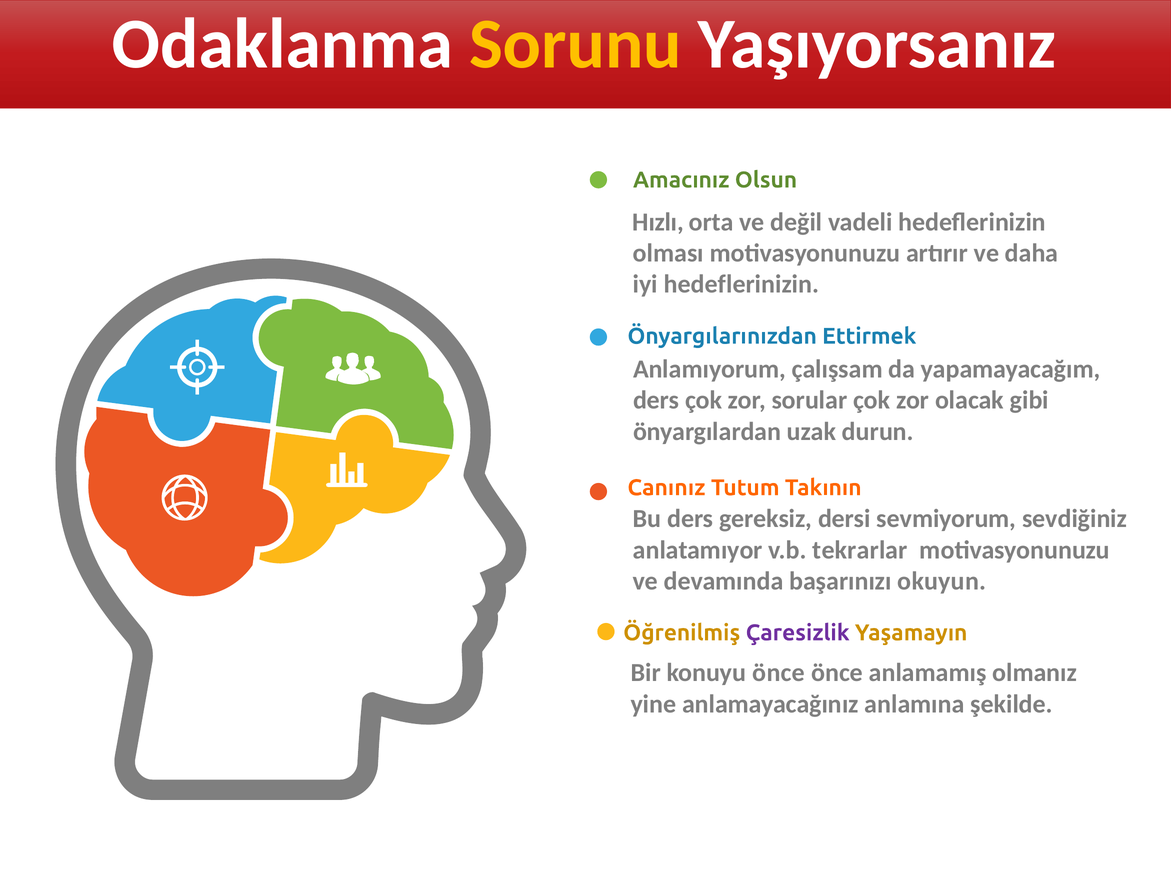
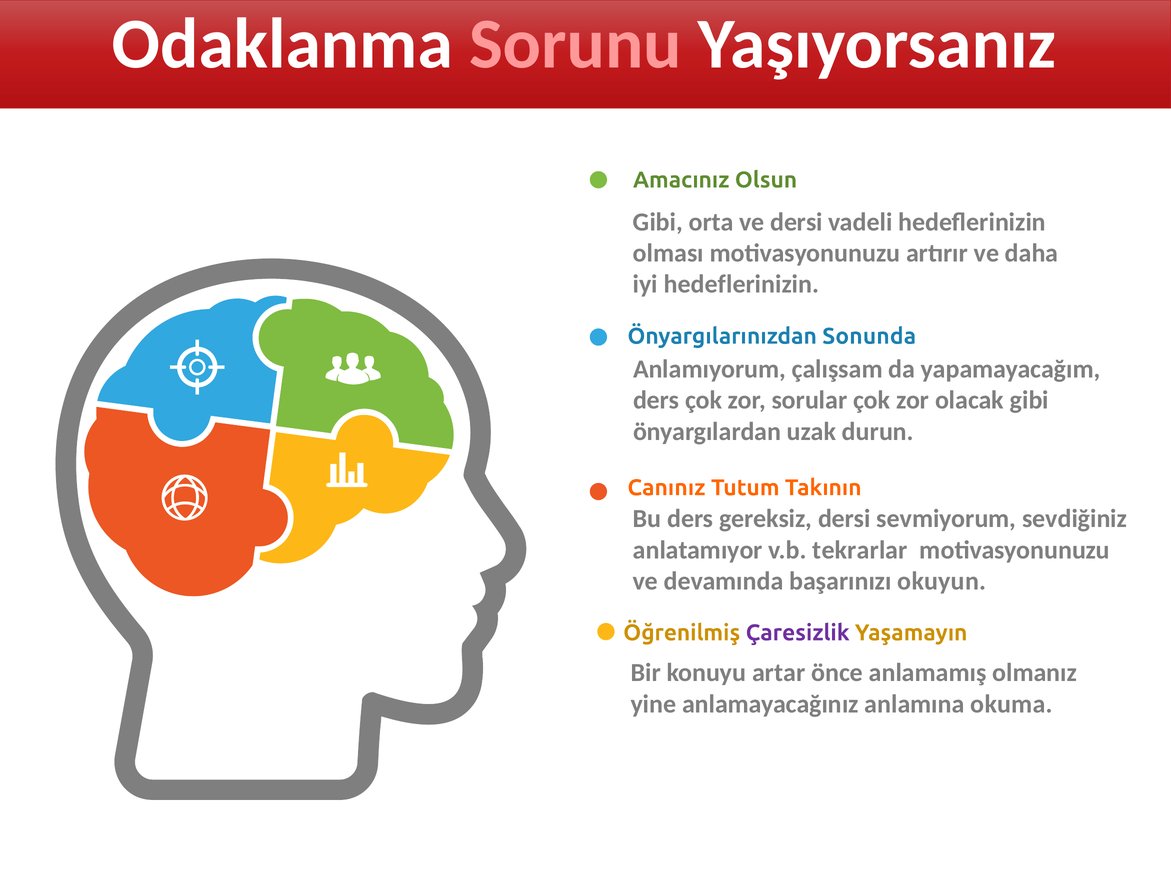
Sorunu colour: yellow -> pink (575, 44)
Hızlı: Hızlı -> Gibi (658, 222)
ve değil: değil -> dersi (796, 222)
Ettirmek: Ettirmek -> Sonunda (869, 336)
konuyu önce: önce -> artar (779, 673)
şekilde: şekilde -> okuma (1011, 704)
